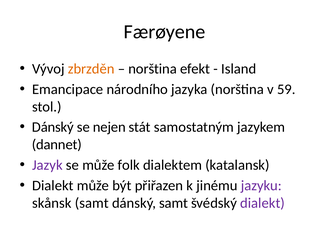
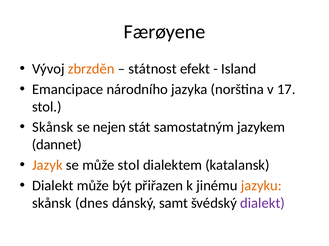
norština: norština -> státnost (153, 69)
59: 59 -> 17 (286, 89)
Dánský: Dánský -> Skånsk (53, 128)
Jazyk colour: purple -> orange (47, 166)
může folk: folk -> stol (129, 166)
jazyku colour: purple -> orange (261, 186)
skånsk samt: samt -> dnes (92, 204)
